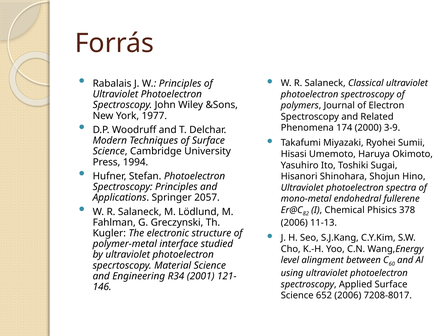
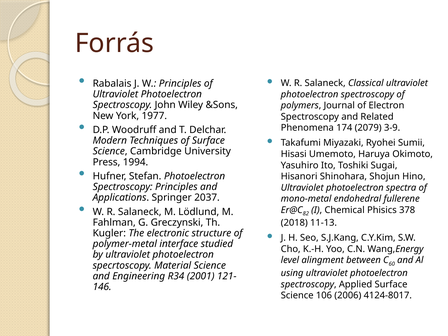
2000: 2000 -> 2079 (368, 128)
2057: 2057 -> 2037 (207, 198)
2006: 2006 -> 2018 (294, 223)
652: 652 -> 106 (324, 296)
7208-8017: 7208-8017 -> 4124-8017 (388, 296)
